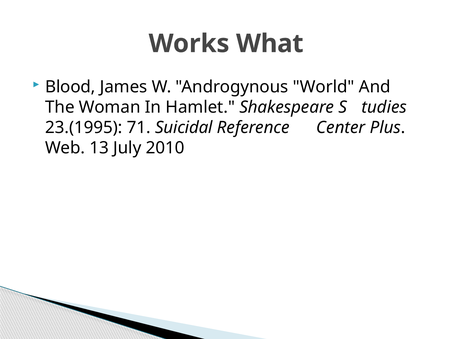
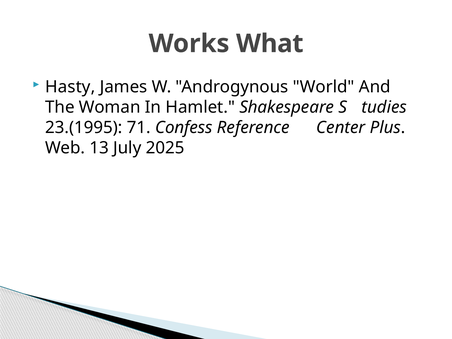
Blood: Blood -> Hasty (70, 87)
Suicidal: Suicidal -> Confess (184, 128)
2010: 2010 -> 2025 (165, 148)
